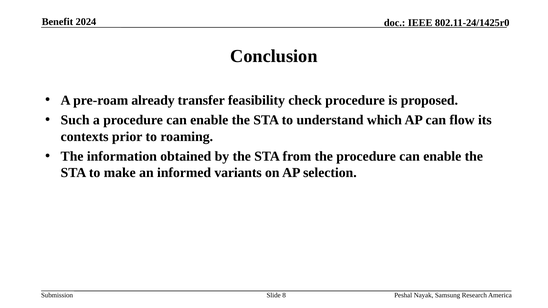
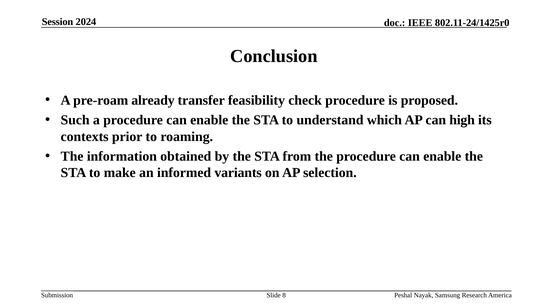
Benefit: Benefit -> Session (57, 22)
flow: flow -> high (462, 120)
